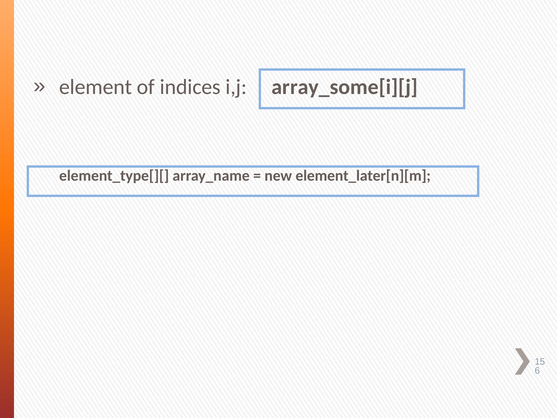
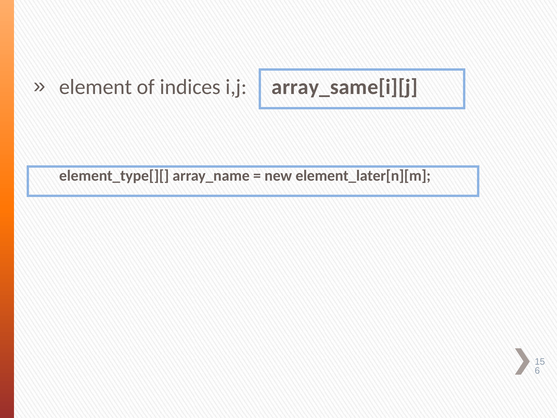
array_some[i][j: array_some[i][j -> array_same[i][j (345, 87)
